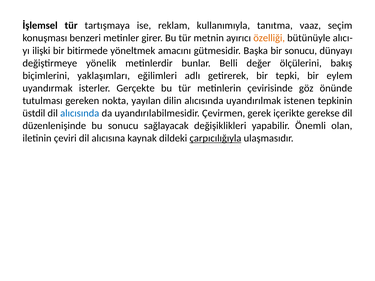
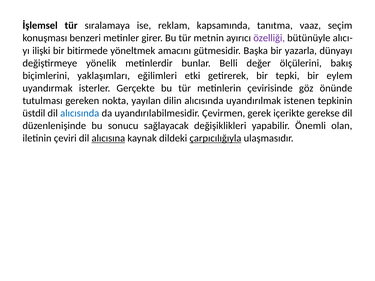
tartışmaya: tartışmaya -> sıralamaya (107, 25)
kullanımıyla: kullanımıyla -> kapsamında (223, 25)
özelliği colour: orange -> purple (269, 38)
bir sonucu: sonucu -> yazarla (301, 51)
adlı: adlı -> etki (193, 76)
alıcısına underline: none -> present (108, 138)
